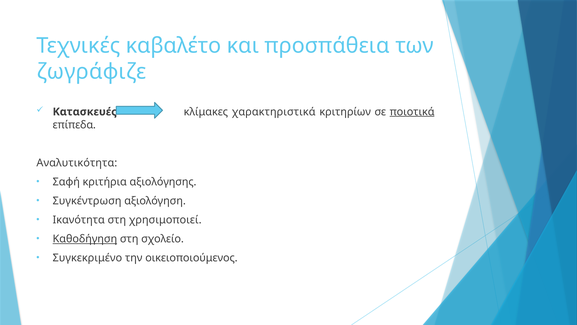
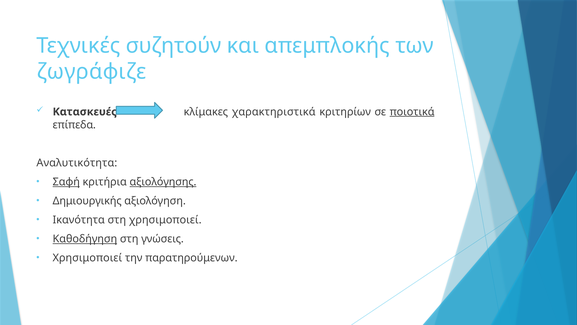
καβαλέτο: καβαλέτο -> συζητούν (174, 46)
προσπάθεια: προσπάθεια -> απεμπλοκής (327, 46)
Σαφή underline: none -> present (66, 182)
αξιολόγησης underline: none -> present (163, 182)
Συγκέντρωση: Συγκέντρωση -> Δημιουργικής (87, 201)
σχολείο: σχολείο -> γνώσεις (163, 239)
Συγκεκριμένο: Συγκεκριμένο -> Χρησιμοποιεί (87, 258)
οικειοποιούμενος: οικειοποιούμενος -> παρατηρούμενων (191, 258)
